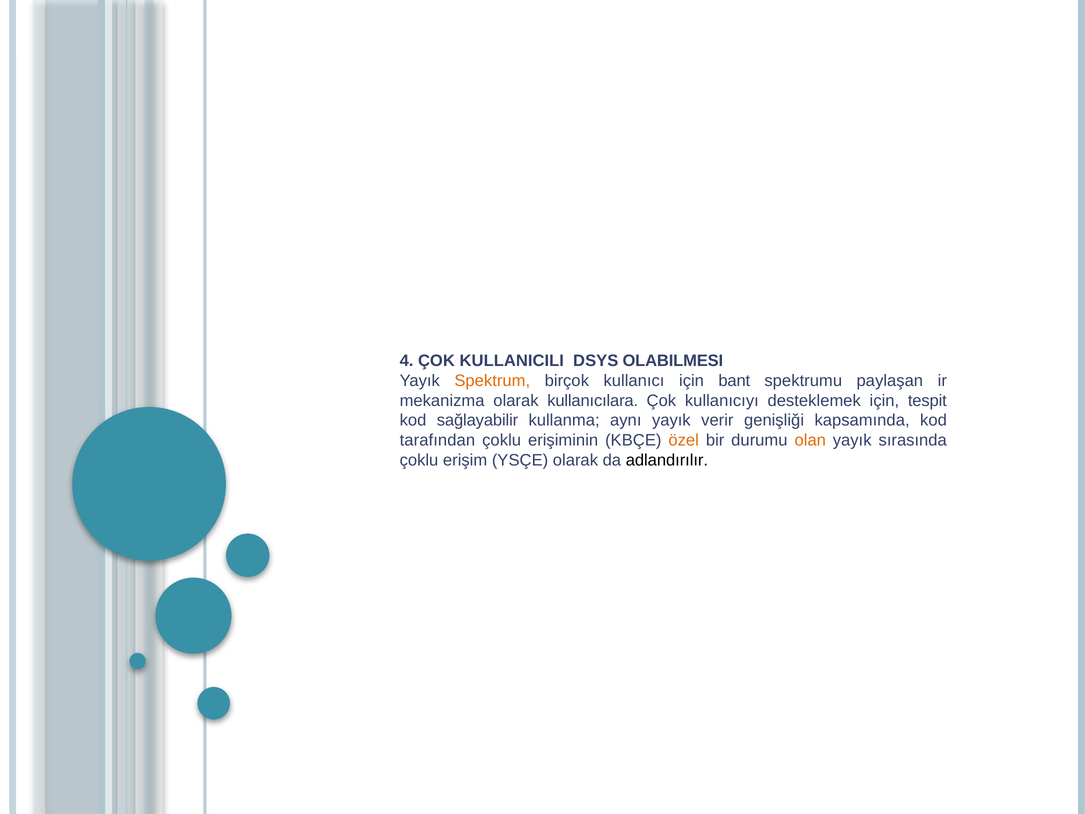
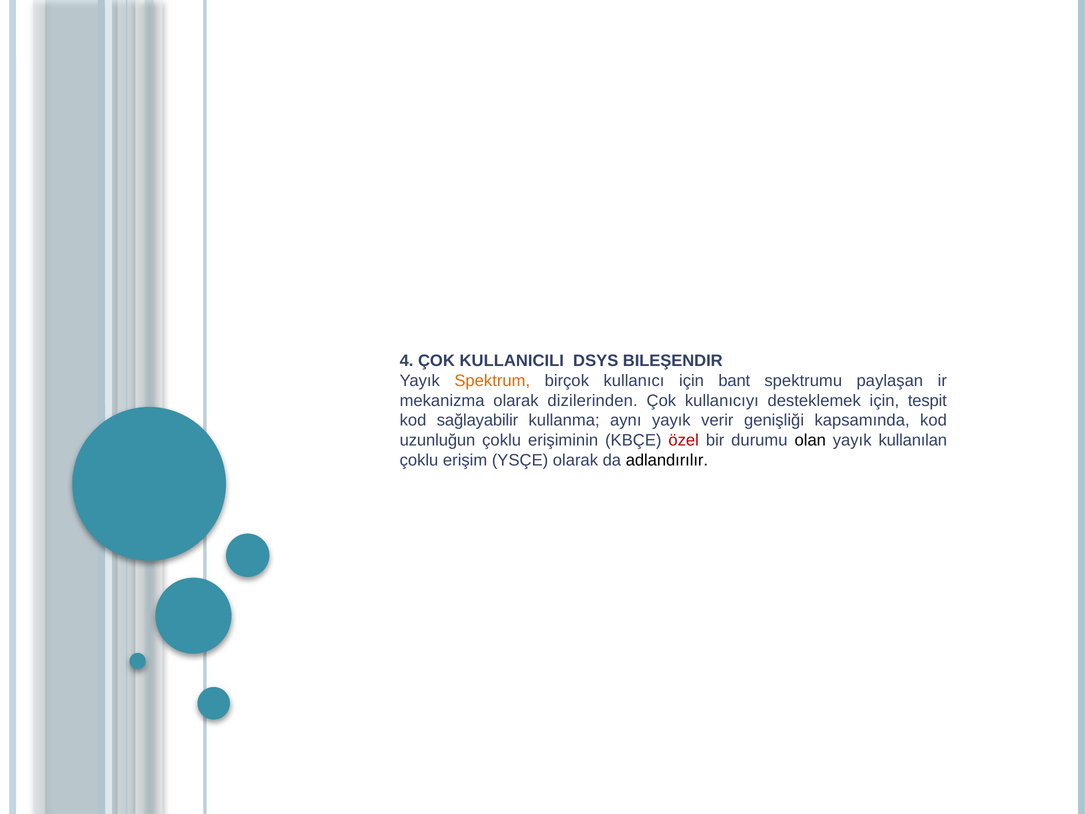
OLABILMESI: OLABILMESI -> BILEŞENDIR (673, 361)
kullanıcılara: kullanıcılara -> dizilerinden (593, 400)
tarafından: tarafından -> uzunluğun (437, 440)
özel colour: orange -> red (684, 440)
olan colour: orange -> black (810, 440)
sırasında: sırasında -> kullanılan (913, 440)
